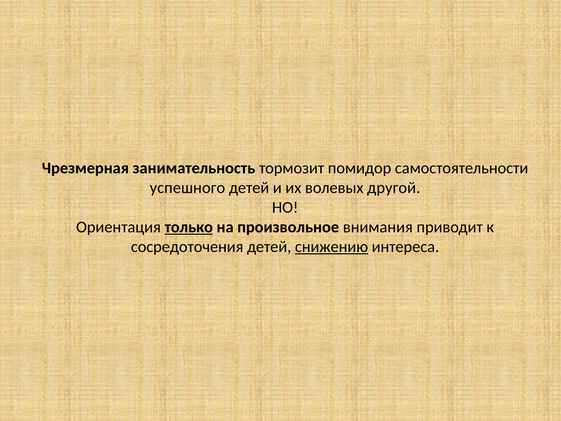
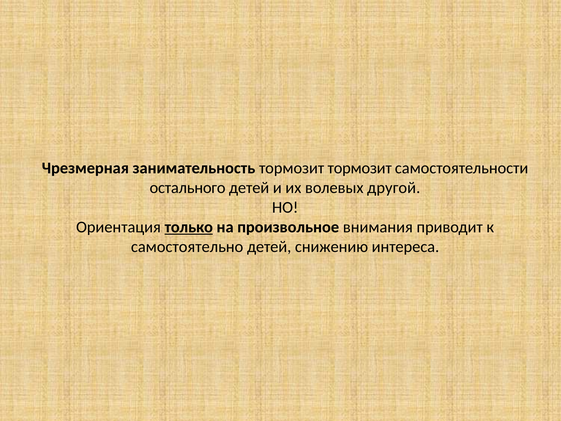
тормозит помидор: помидор -> тормозит (360, 168)
успешного: успешного -> остального (188, 188)
сосредоточения: сосредоточения -> самостоятельно (187, 247)
снижению underline: present -> none (332, 247)
